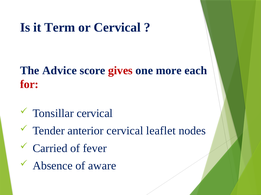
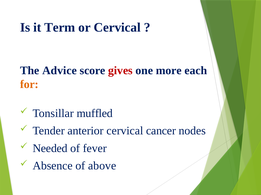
for colour: red -> orange (29, 85)
Tonsillar cervical: cervical -> muffled (95, 114)
leaflet: leaflet -> cancer (161, 131)
Carried: Carried -> Needed (50, 149)
aware: aware -> above (102, 166)
